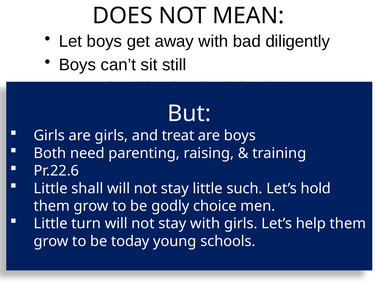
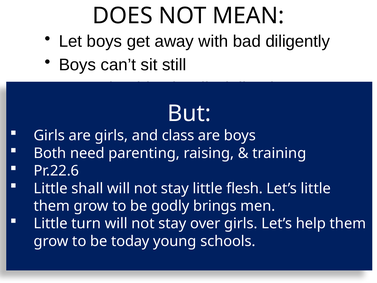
treat: treat -> class (178, 135)
such: such -> flesh (245, 188)
Let’s hold: hold -> little (316, 188)
choice: choice -> brings (215, 206)
stay with: with -> over (205, 223)
